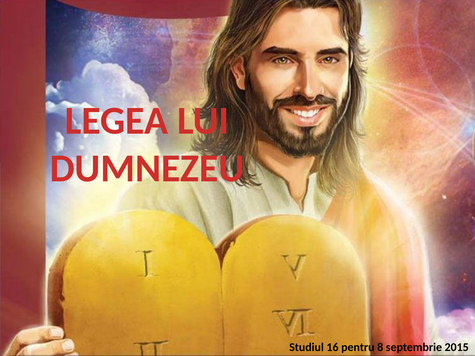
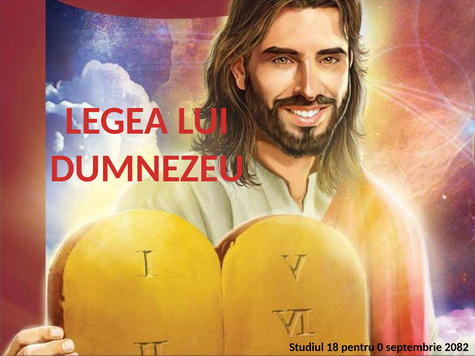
16: 16 -> 18 (333, 347)
8: 8 -> 0 (380, 347)
2015: 2015 -> 2082 (457, 347)
